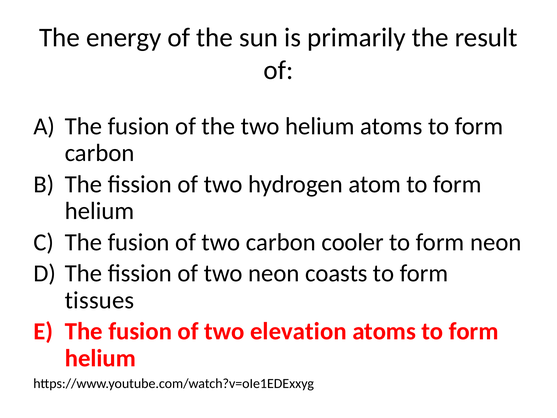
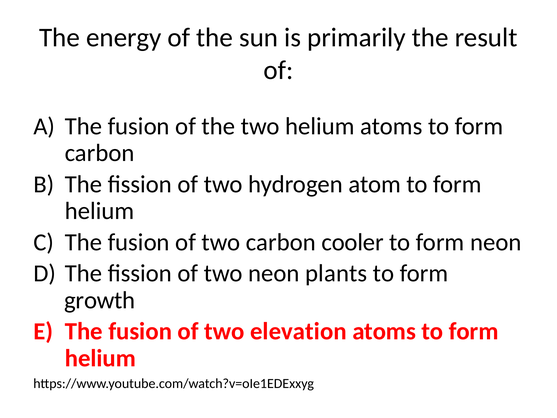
coasts: coasts -> plants (336, 273)
tissues: tissues -> growth (100, 300)
